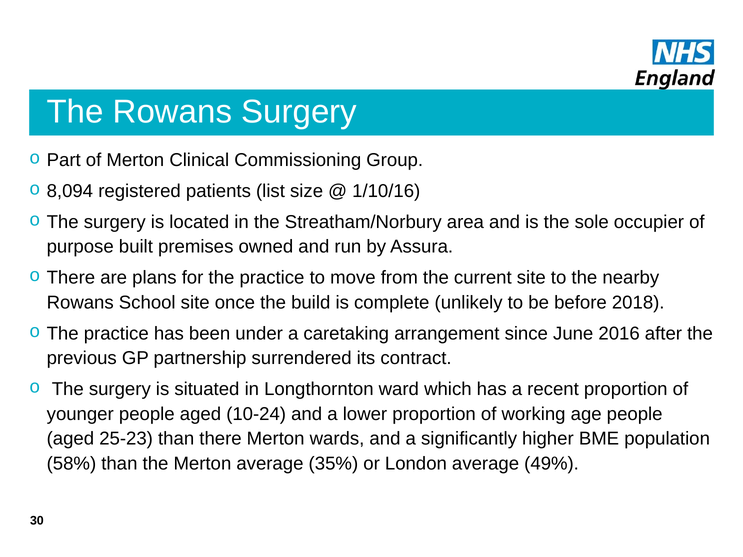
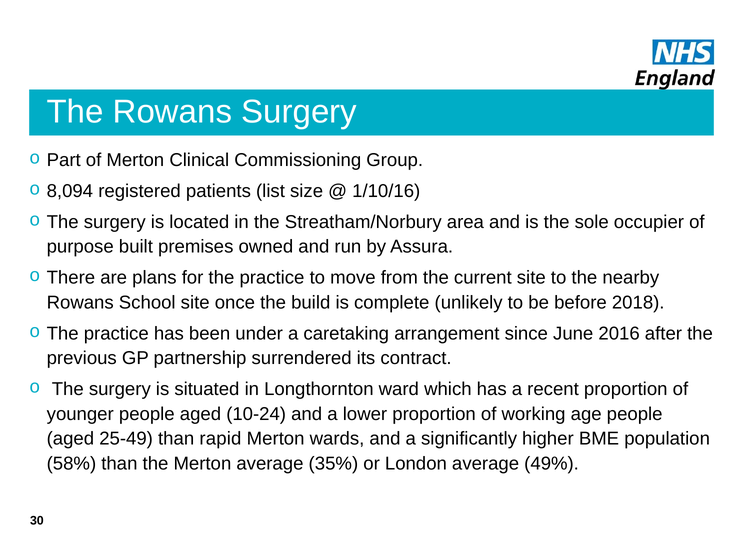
25-23: 25-23 -> 25-49 (126, 439)
than there: there -> rapid (220, 439)
